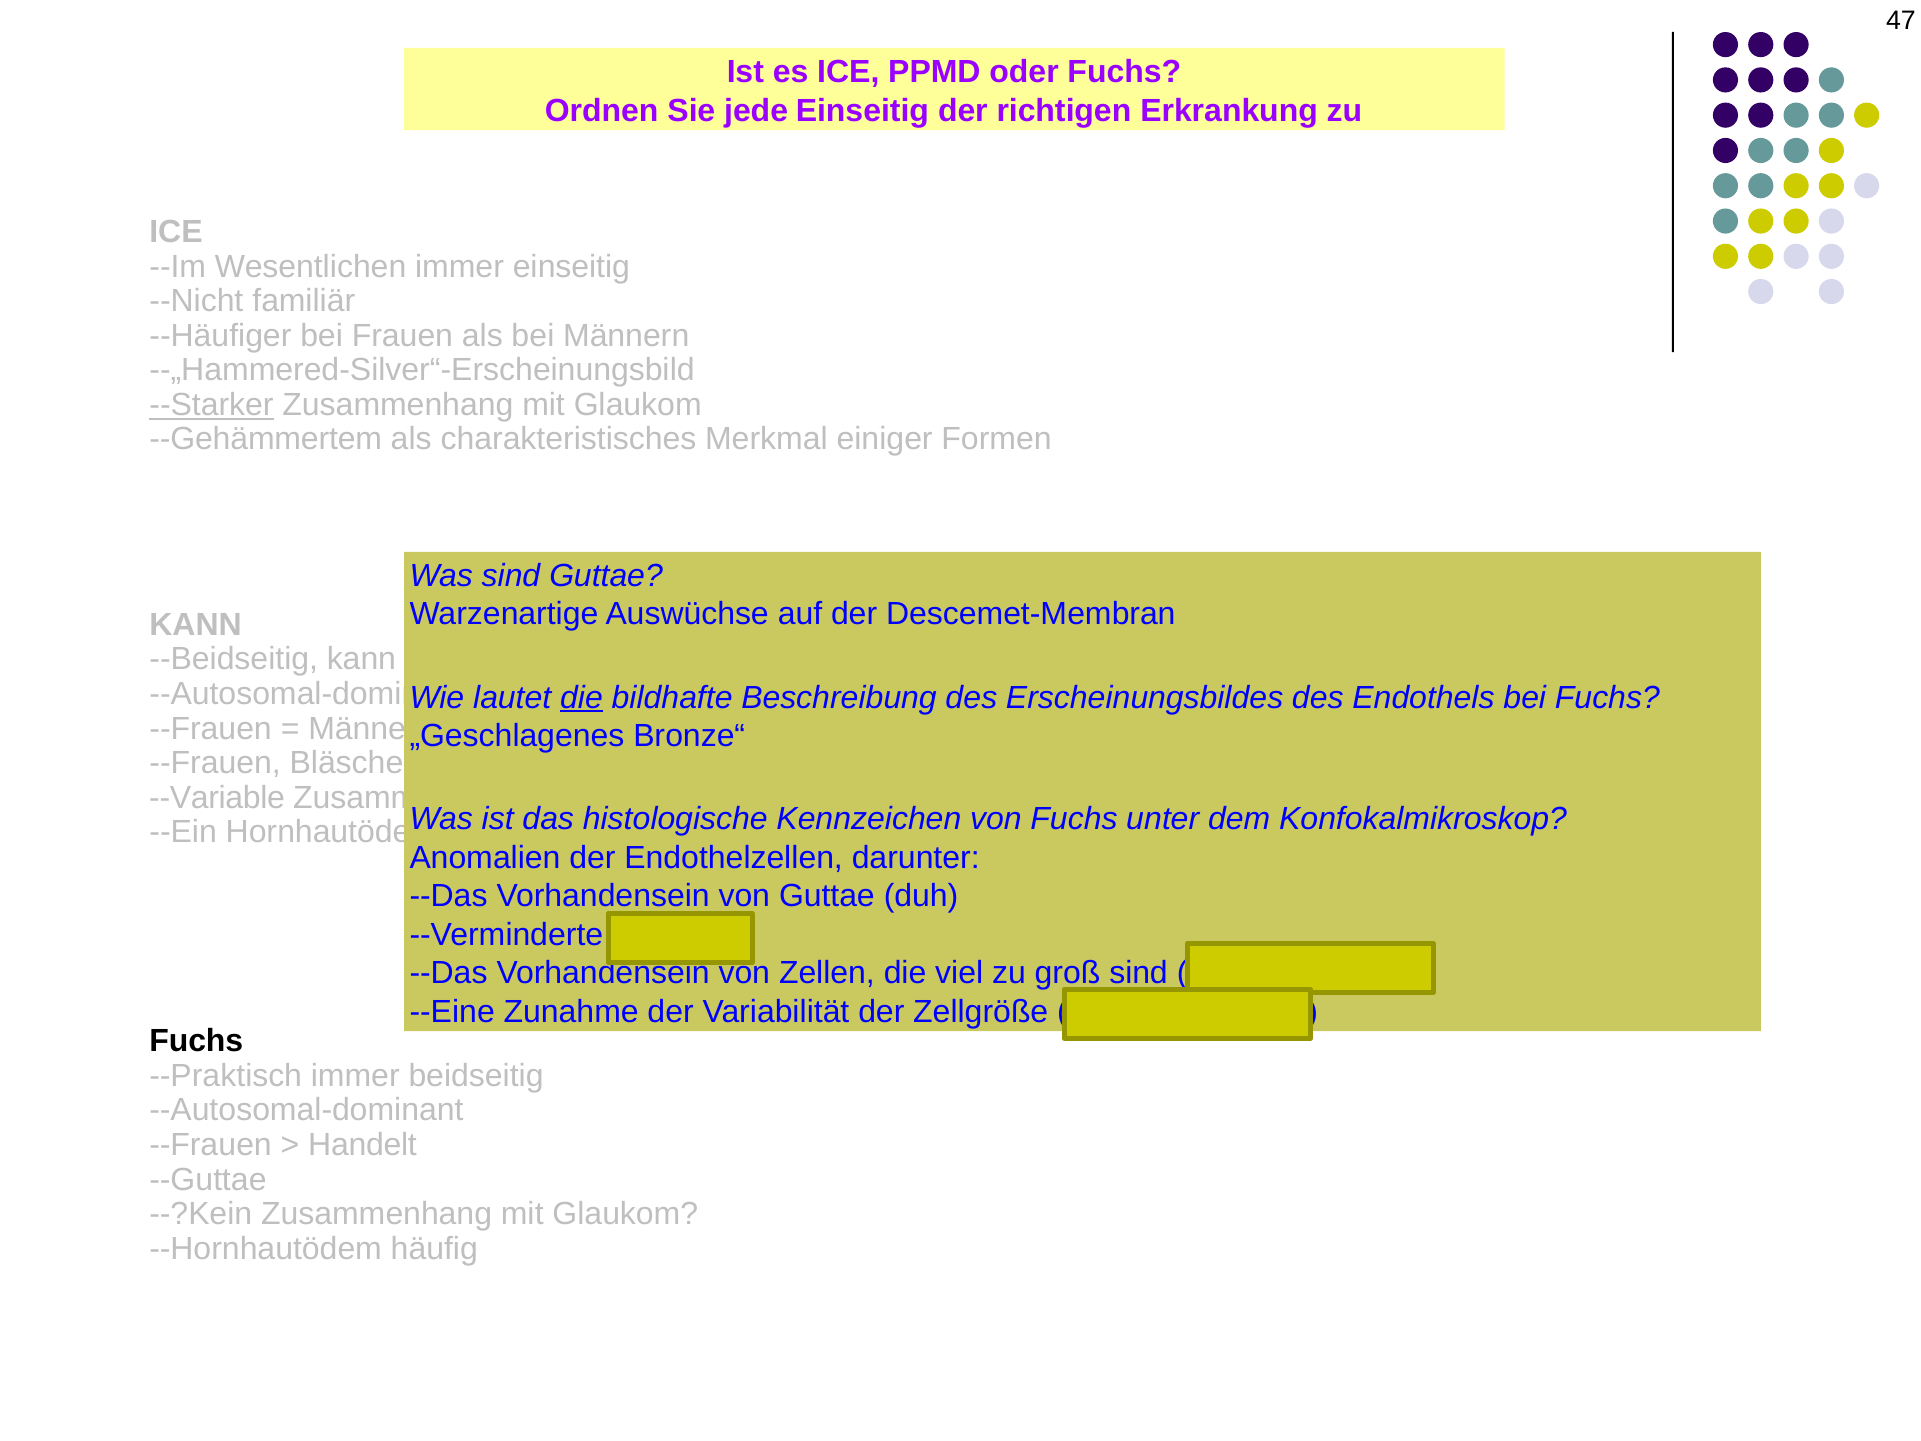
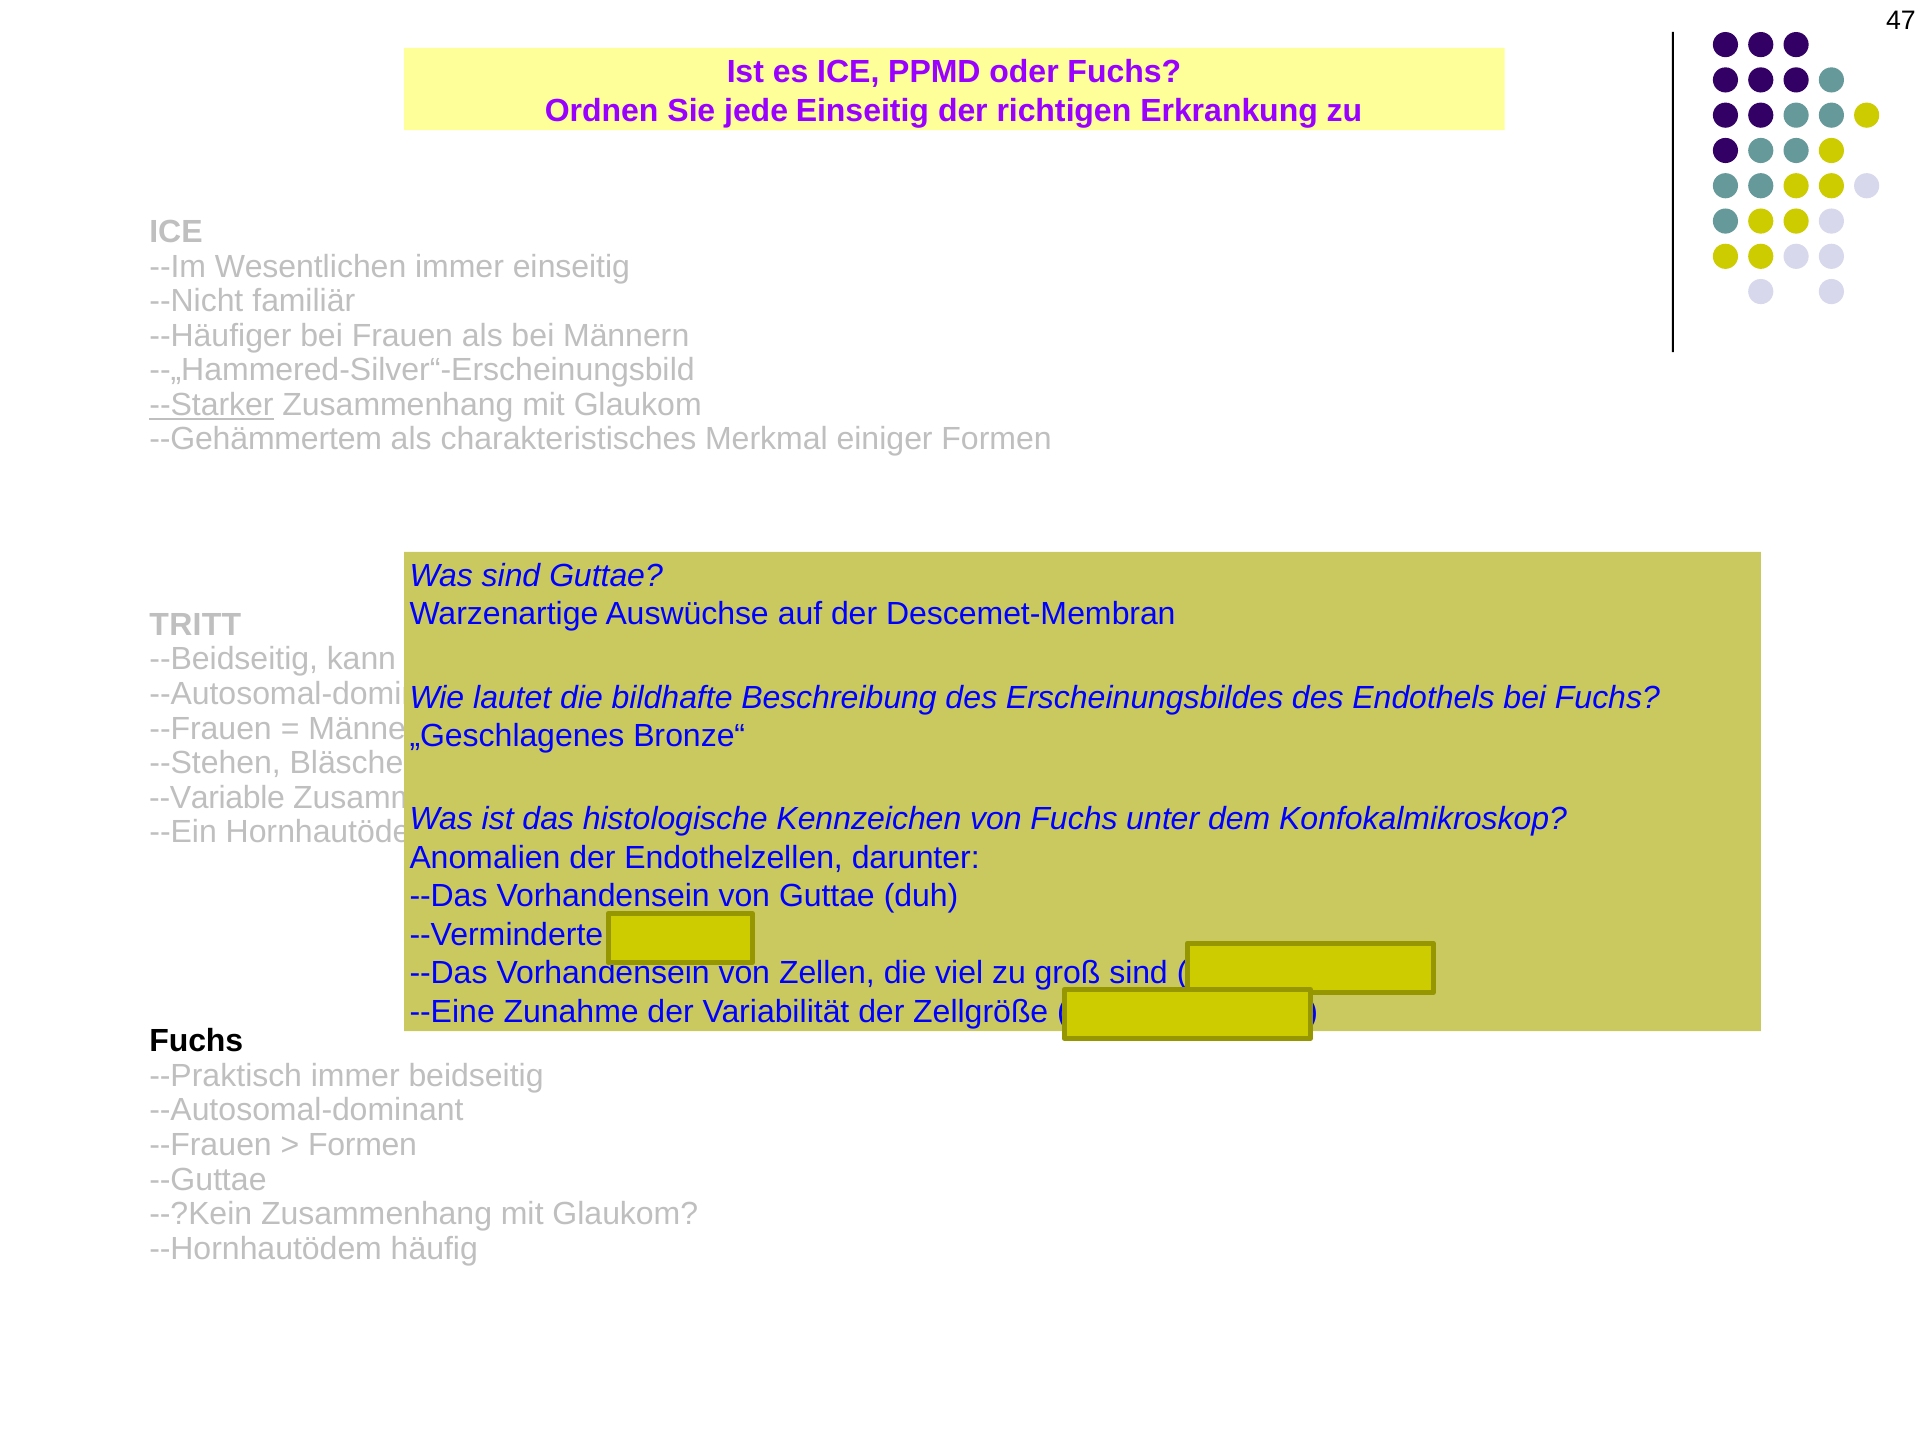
KANN: KANN -> TRITT (195, 625)
die underline: present -> none (581, 697)
--Frauen: --Frauen -> --Stehen (215, 763)
Handelt: Handelt -> Formen (363, 1145)
